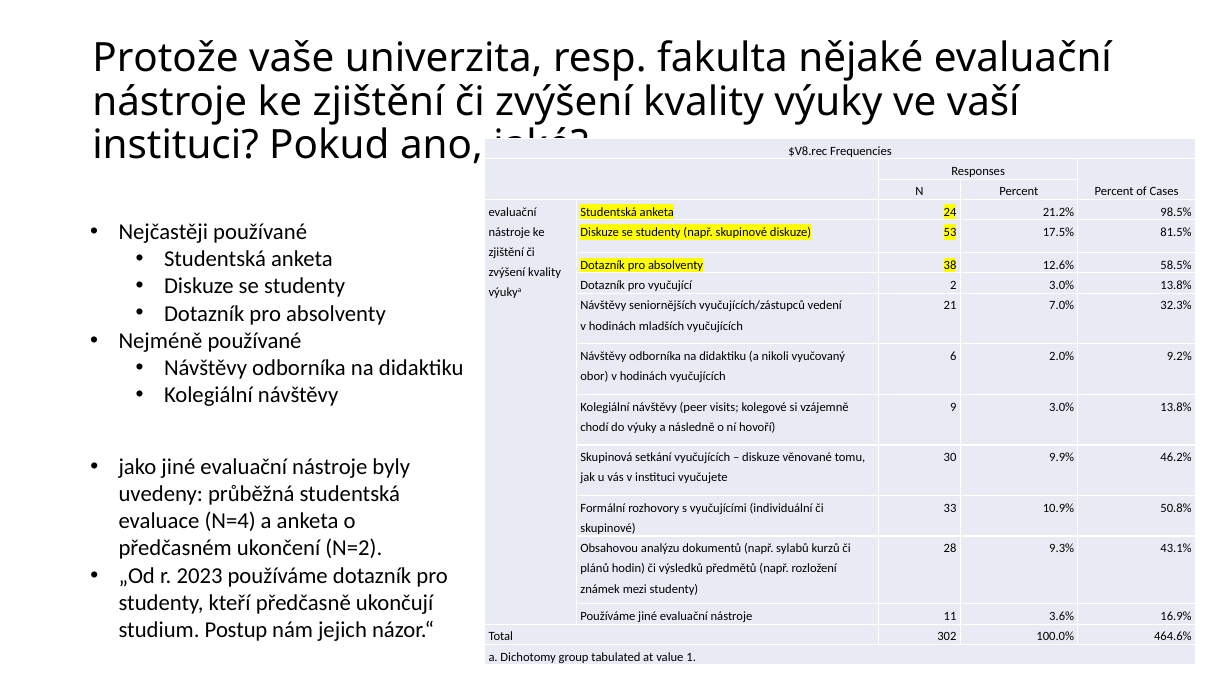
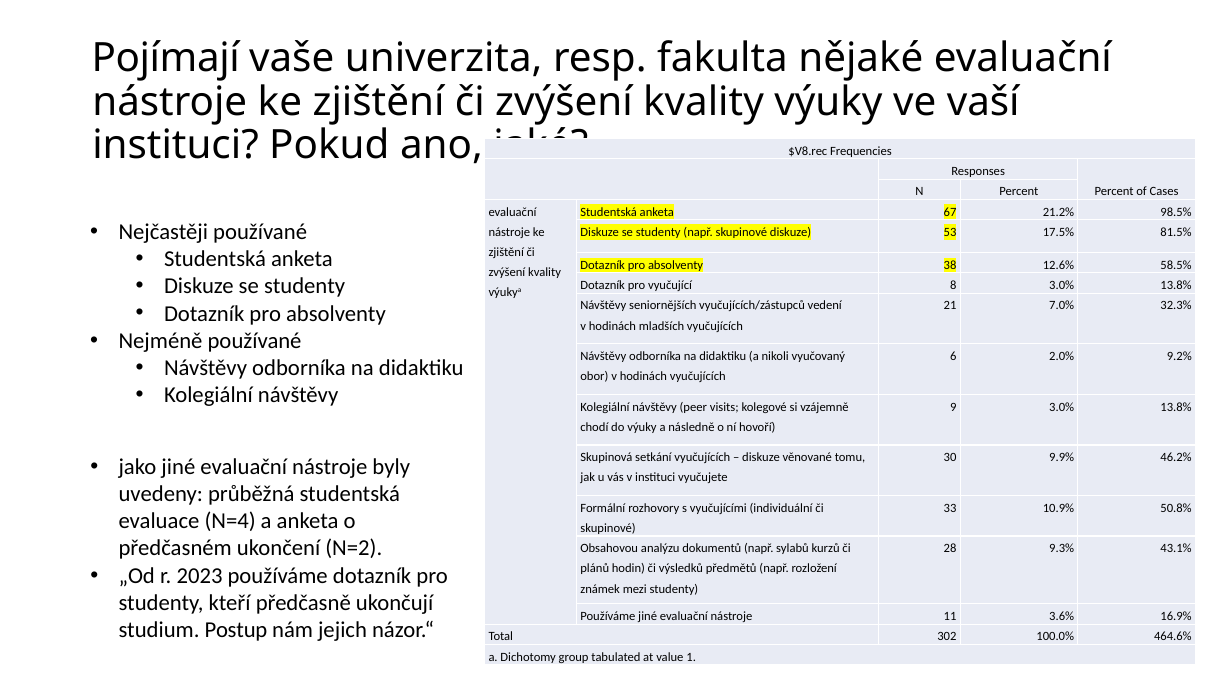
Protože: Protože -> Pojímají (166, 58)
24: 24 -> 67 (950, 212)
2: 2 -> 8 (953, 286)
